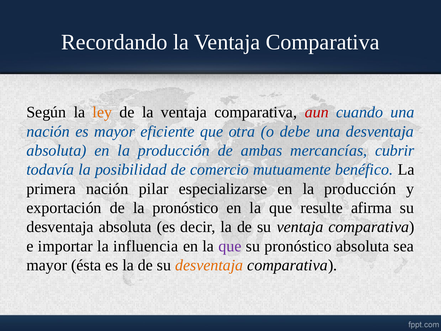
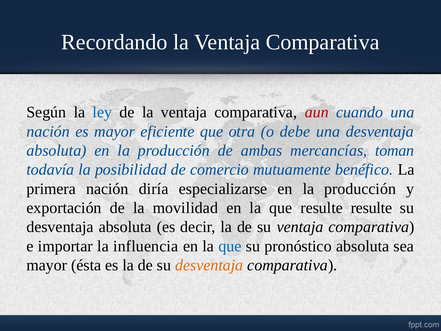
ley colour: orange -> blue (102, 112)
cubrir: cubrir -> toman (395, 150)
pilar: pilar -> diría (154, 189)
la pronóstico: pronóstico -> movilidad (185, 208)
resulte afirma: afirma -> resulte (371, 208)
que colour: purple -> blue (230, 246)
